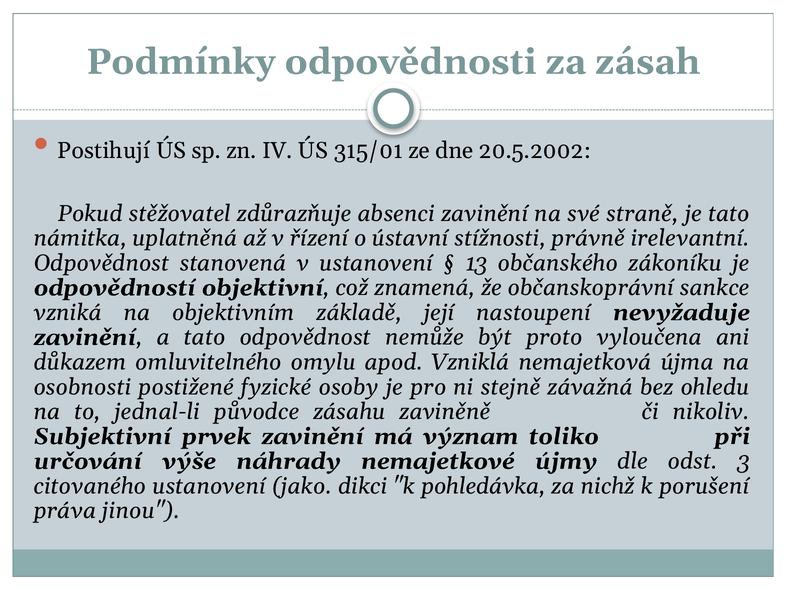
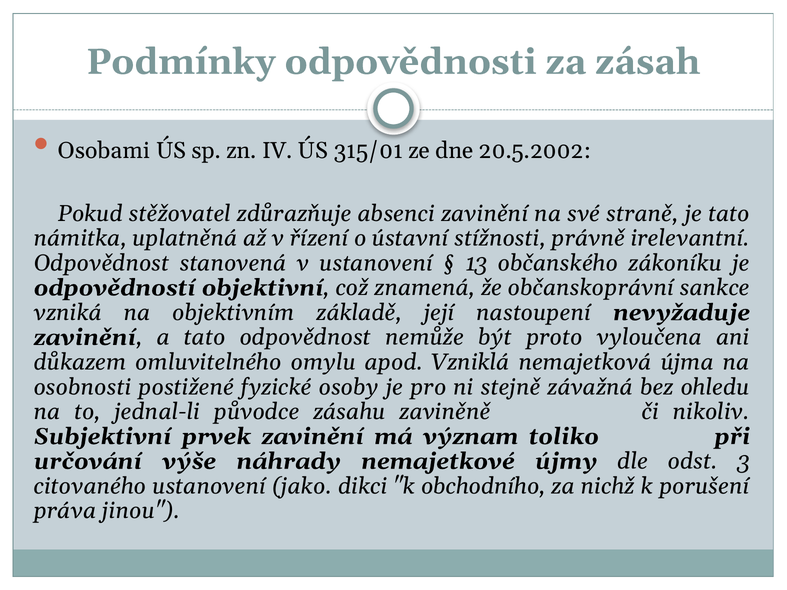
Postihují: Postihují -> Osobami (104, 151)
pohledávka: pohledávka -> obchodního (483, 486)
